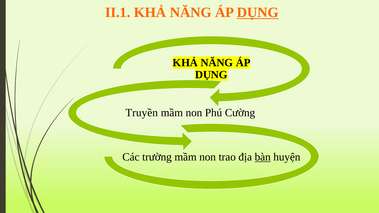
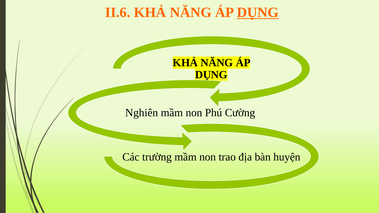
II.1: II.1 -> II.6 (118, 12)
Truyền: Truyền -> Nghiên (142, 113)
bàn underline: present -> none (263, 157)
